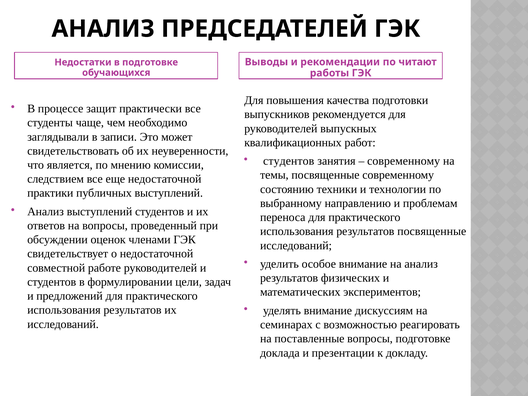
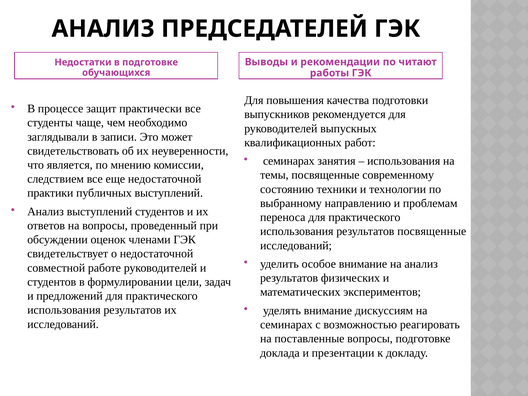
студентов: студентов -> семинарах (289, 161)
современному: современному -> использования (404, 161)
